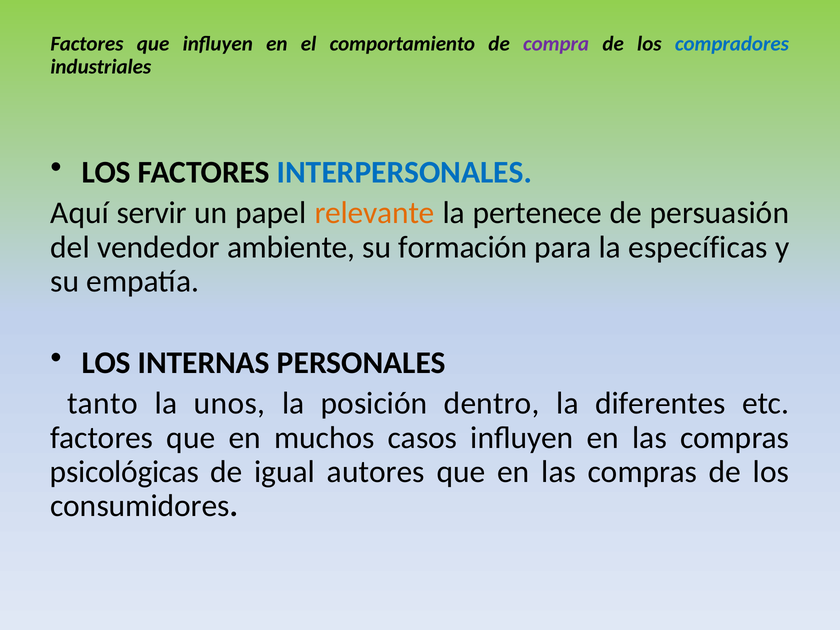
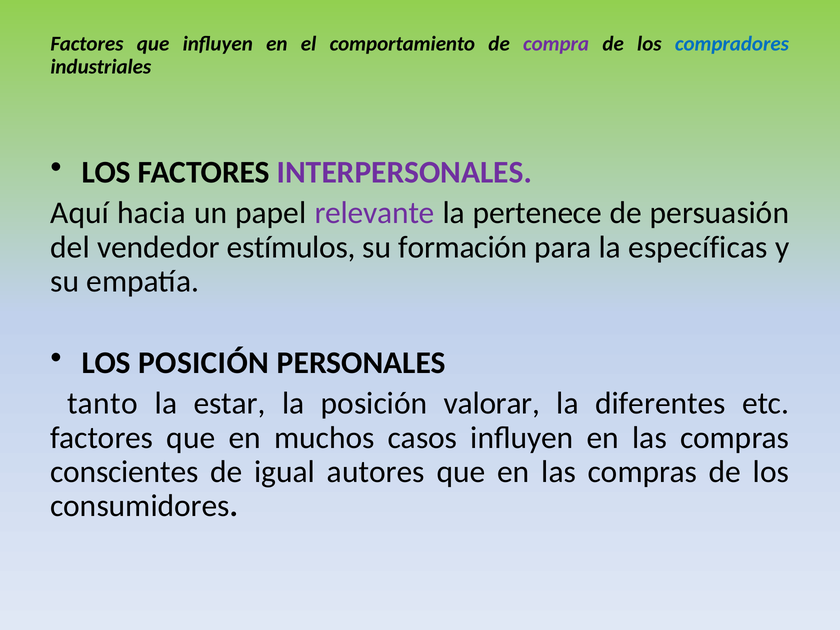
INTERPERSONALES colour: blue -> purple (404, 172)
servir: servir -> hacia (151, 213)
relevante colour: orange -> purple (375, 213)
ambiente: ambiente -> estímulos (291, 247)
LOS INTERNAS: INTERNAS -> POSICIÓN (204, 363)
unos: unos -> estar (230, 404)
dentro: dentro -> valorar (492, 404)
psicológicas: psicológicas -> conscientes (124, 472)
